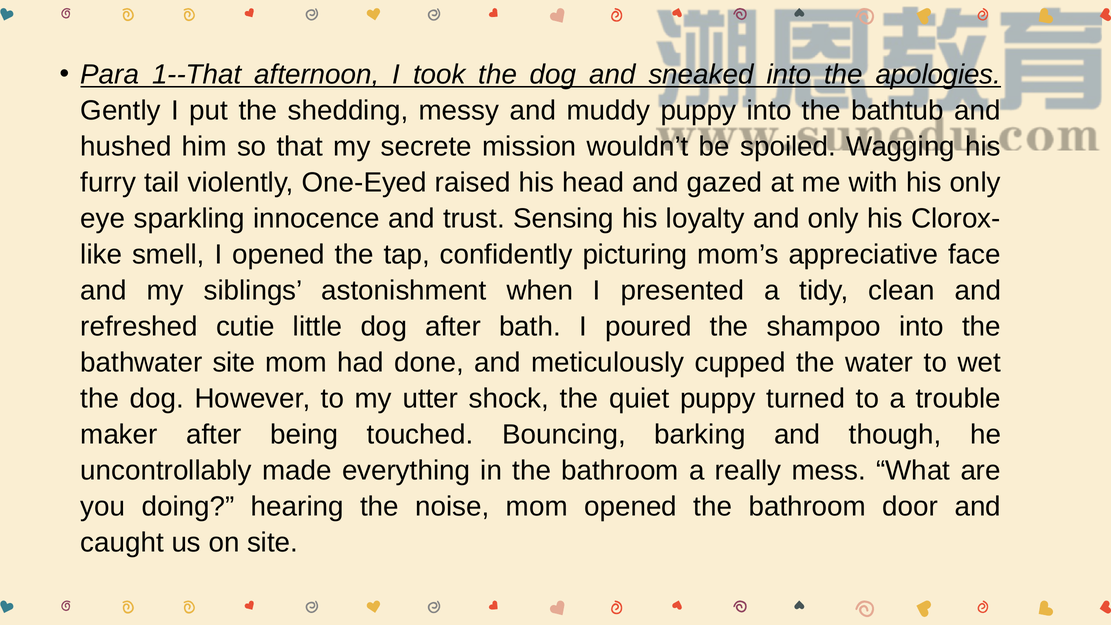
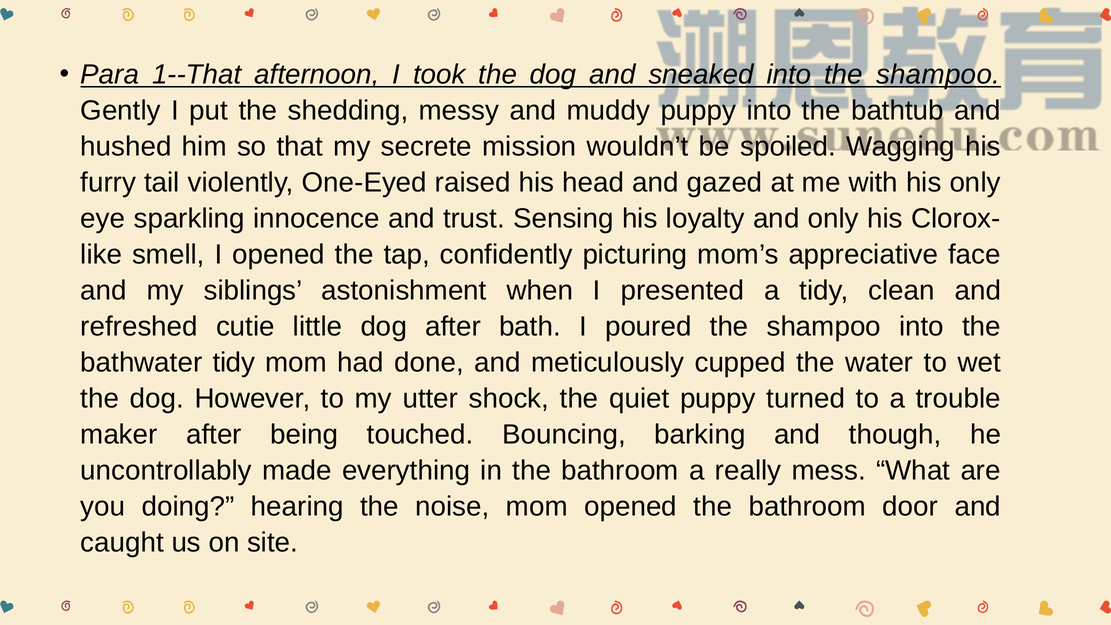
into the apologies: apologies -> shampoo (938, 75)
bathwater site: site -> tidy (234, 363)
